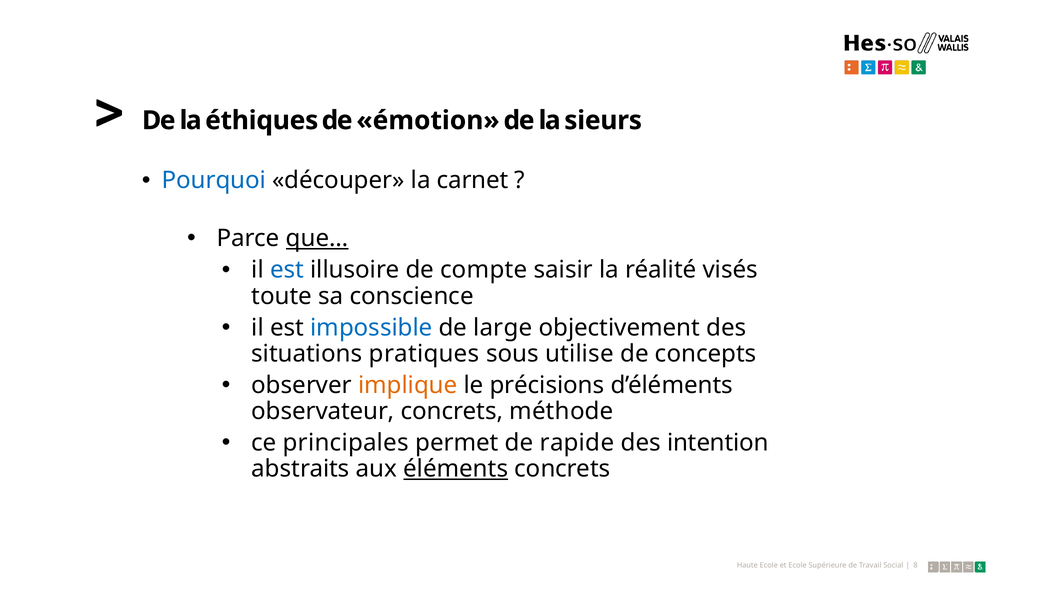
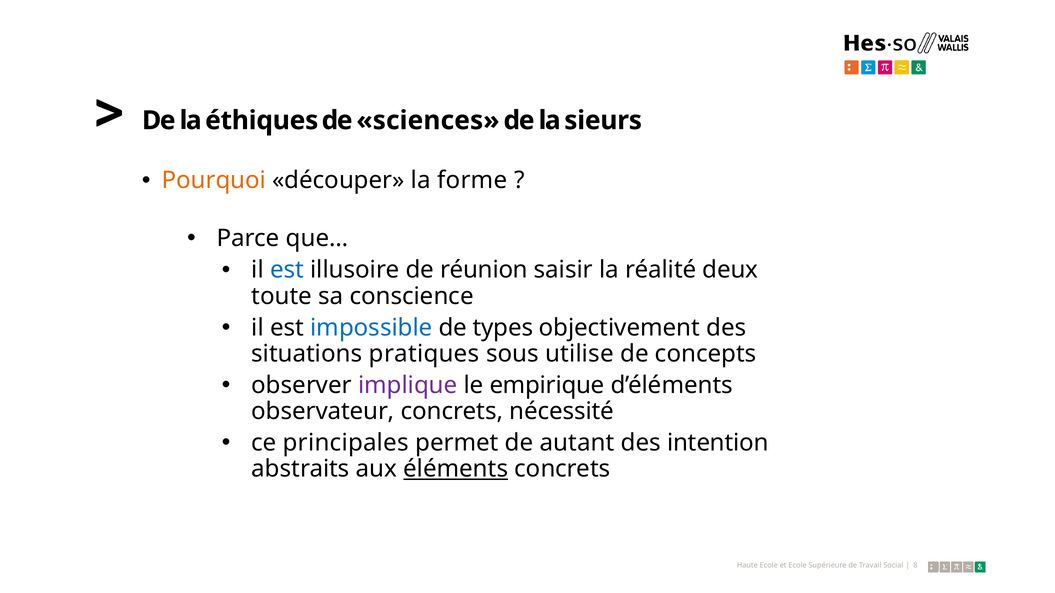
émotion: émotion -> sciences (428, 121)
Pourquoi colour: blue -> orange (214, 181)
carnet: carnet -> forme (472, 181)
que… underline: present -> none (317, 239)
compte: compte -> réunion (484, 270)
visés: visés -> deux (730, 270)
large: large -> types (503, 328)
implique colour: orange -> purple (408, 386)
précisions: précisions -> empirique (547, 386)
méthode: méthode -> nécessité (562, 412)
rapide: rapide -> autant (577, 443)
